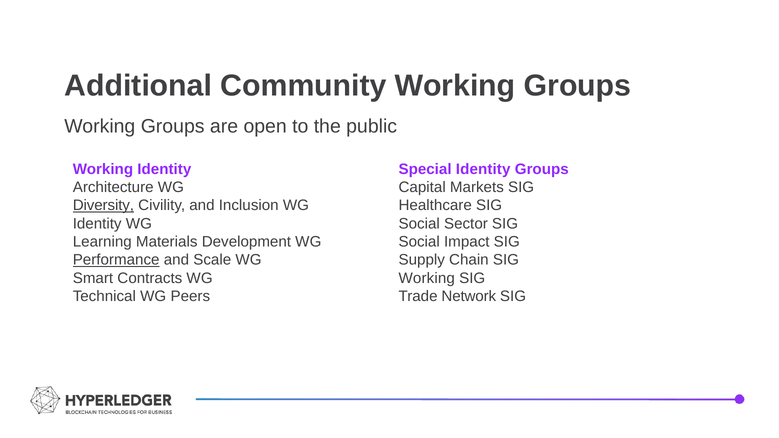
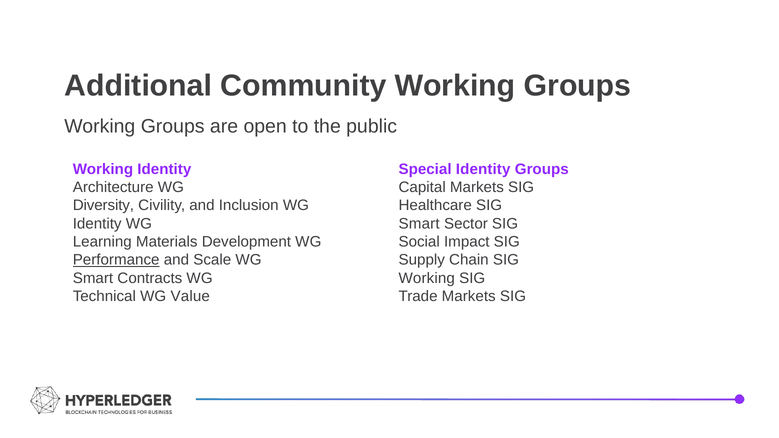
Diversity underline: present -> none (103, 206)
Social: Social -> Smart (419, 224)
Peers: Peers -> Value (190, 296)
Trade Network: Network -> Markets (469, 296)
